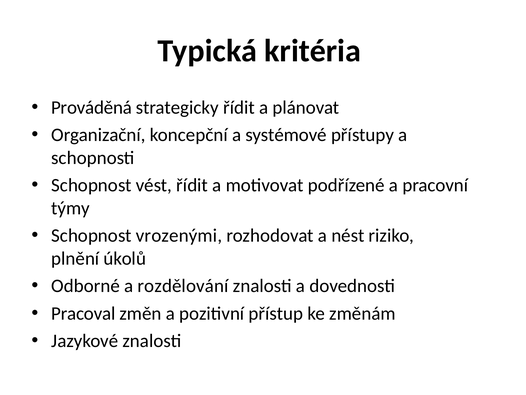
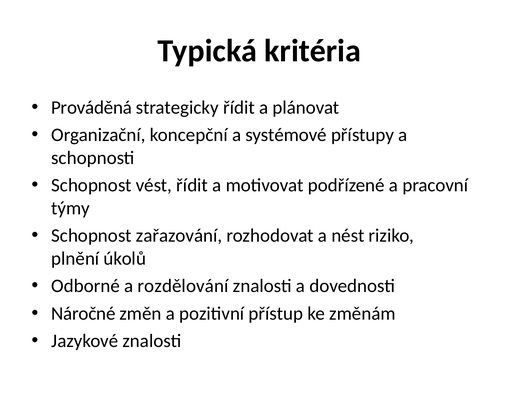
vrozenými: vrozenými -> zařazování (179, 235)
Pracoval: Pracoval -> Náročné (83, 313)
